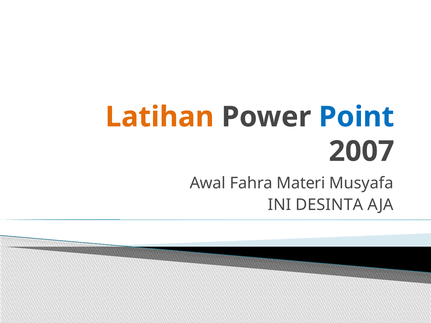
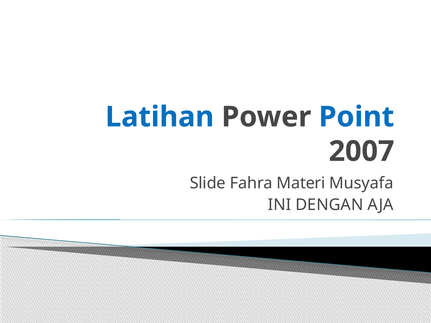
Latihan colour: orange -> blue (160, 117)
Awal: Awal -> Slide (208, 183)
DESINTA: DESINTA -> DENGAN (329, 205)
